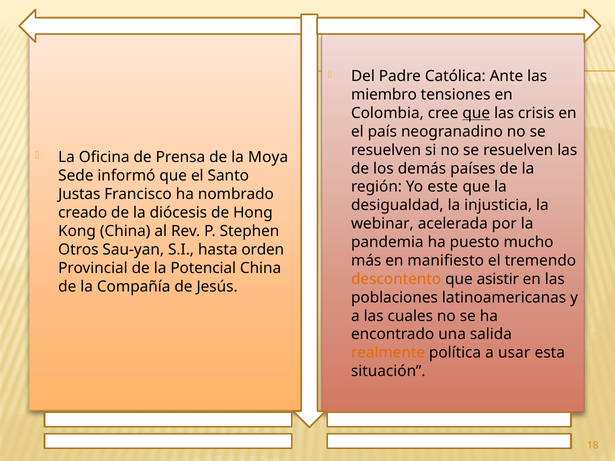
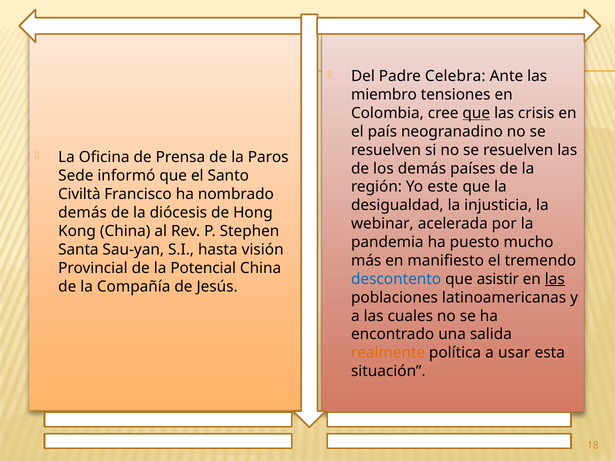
Católica: Católica -> Celebra (455, 76)
Moya: Moya -> Paros (268, 157)
Justas: Justas -> Civiltà (79, 194)
creado: creado -> demás (83, 213)
Otros: Otros -> Santa (78, 250)
orden: orden -> visión (263, 250)
descontento colour: orange -> blue (396, 279)
las underline: none -> present (555, 279)
